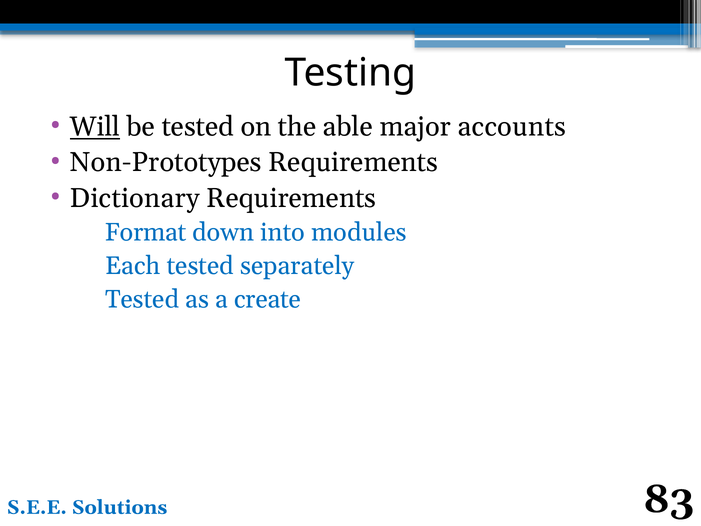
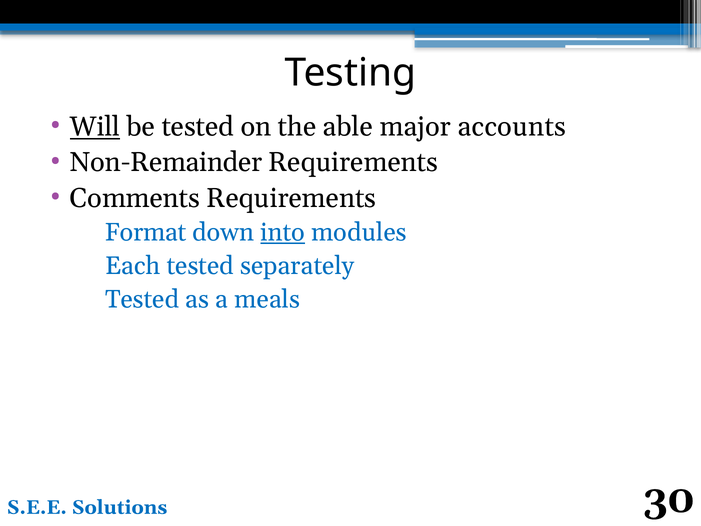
Non-Prototypes: Non-Prototypes -> Non-Remainder (166, 162)
Dictionary: Dictionary -> Comments (135, 198)
into underline: none -> present (283, 232)
create: create -> meals (267, 299)
83: 83 -> 30 (669, 499)
